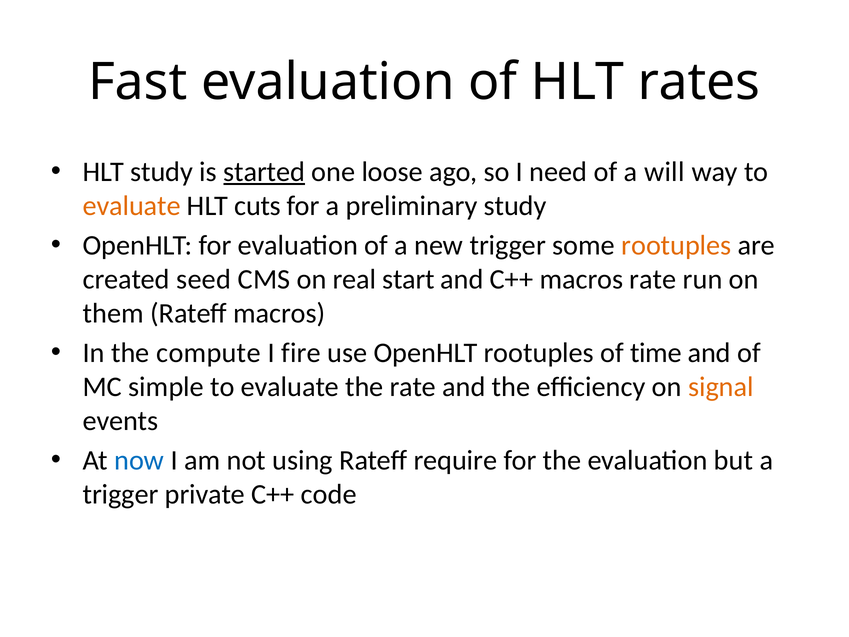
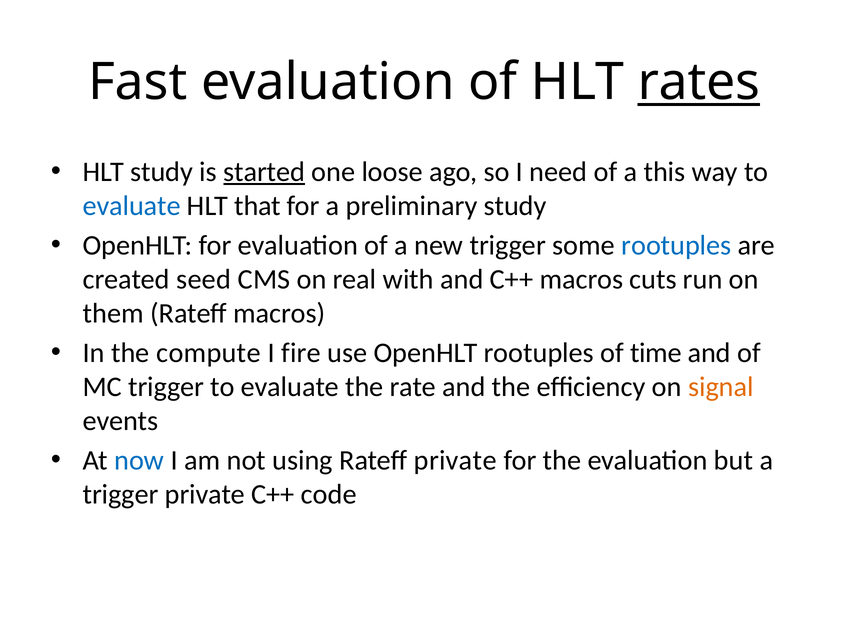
rates underline: none -> present (699, 82)
will: will -> this (664, 172)
evaluate colour: orange -> blue (132, 206)
cuts: cuts -> that (258, 206)
rootuples colour: orange -> blue (676, 245)
start: start -> with (408, 279)
macros rate: rate -> cuts (653, 279)
MC simple: simple -> trigger (166, 387)
Rateff require: require -> private (455, 460)
